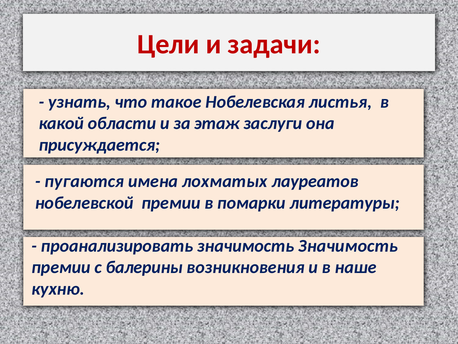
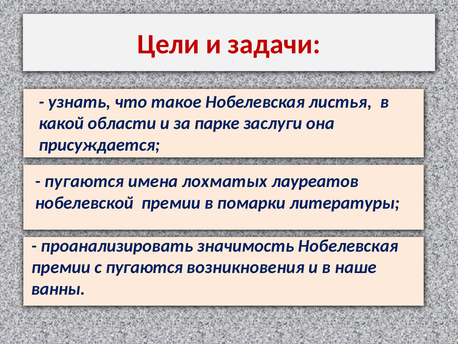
этаж: этаж -> парке (217, 123)
значимость Значимость: Значимость -> Нобелевская (348, 246)
с балерины: балерины -> пугаются (144, 267)
кухню: кухню -> ванны (58, 288)
